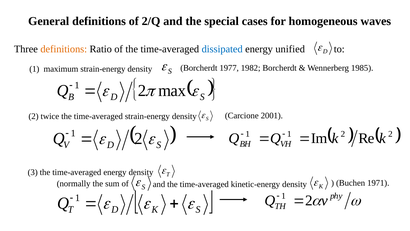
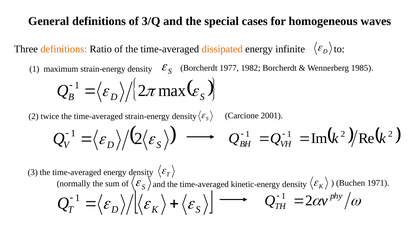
2/Q: 2/Q -> 3/Q (151, 21)
dissipated colour: blue -> orange (222, 49)
unified: unified -> infinite (290, 49)
